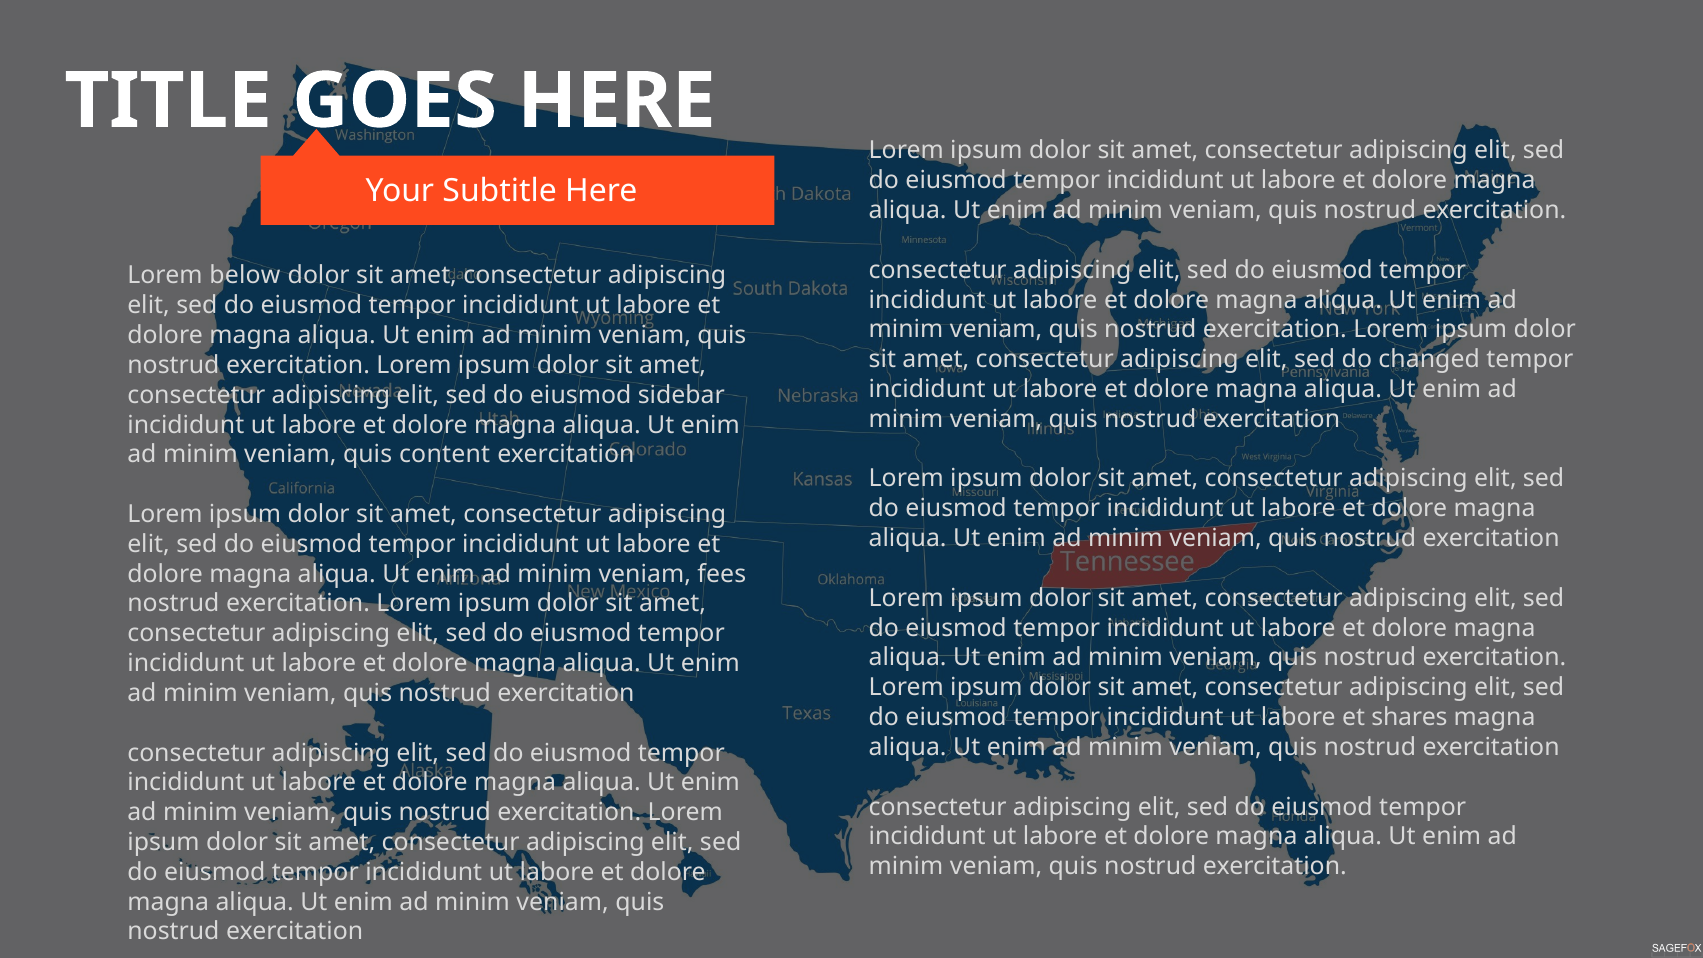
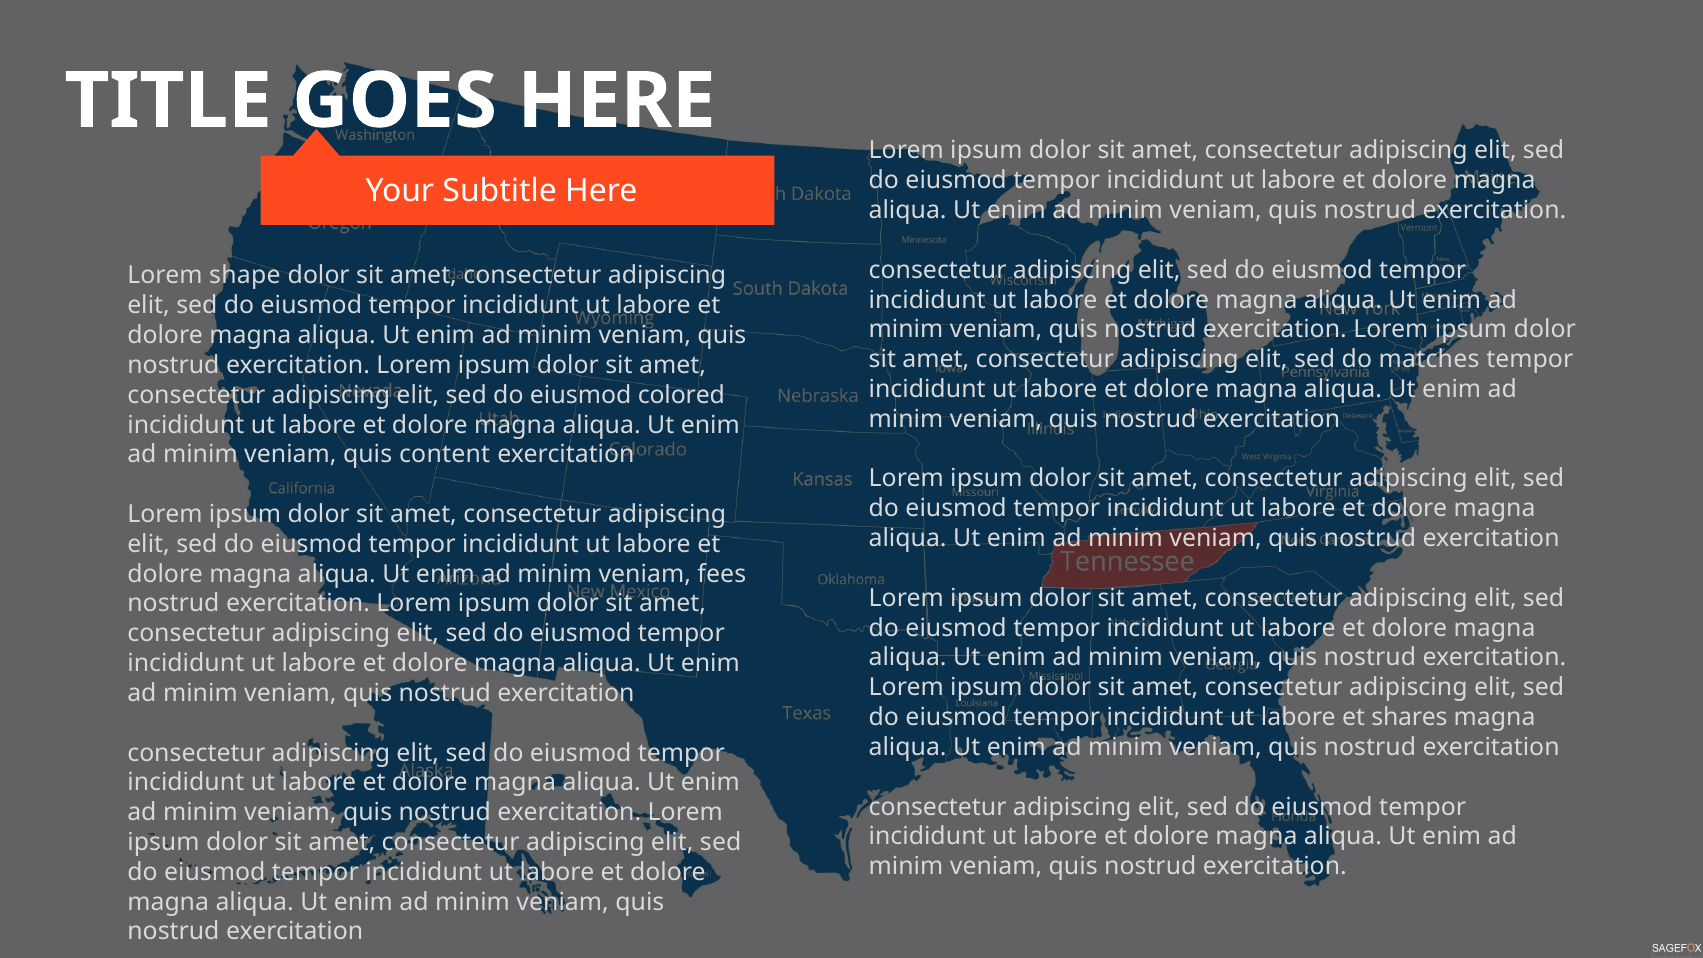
below: below -> shape (245, 276)
changed: changed -> matches (1429, 359)
sidebar: sidebar -> colored (681, 395)
